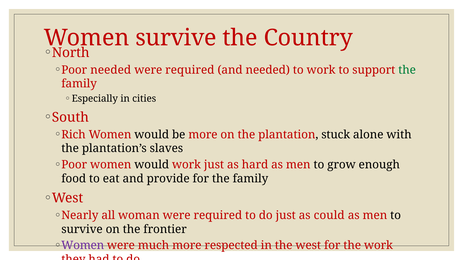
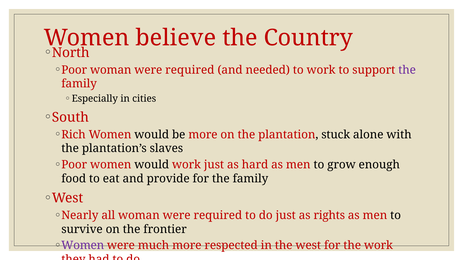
survive: survive -> believe (176, 38)
Poor needed: needed -> woman (111, 70)
the colour: green -> purple (407, 70)
could: could -> rights (329, 216)
